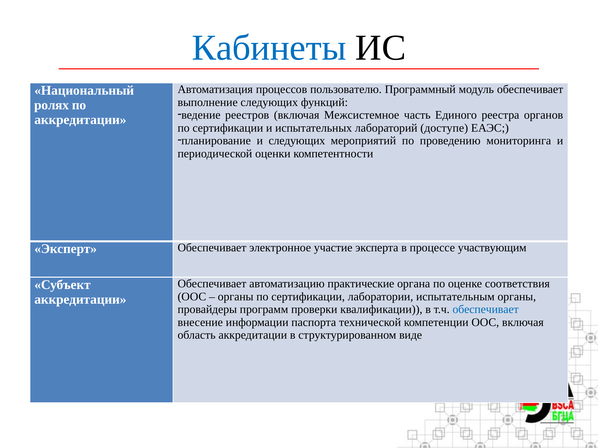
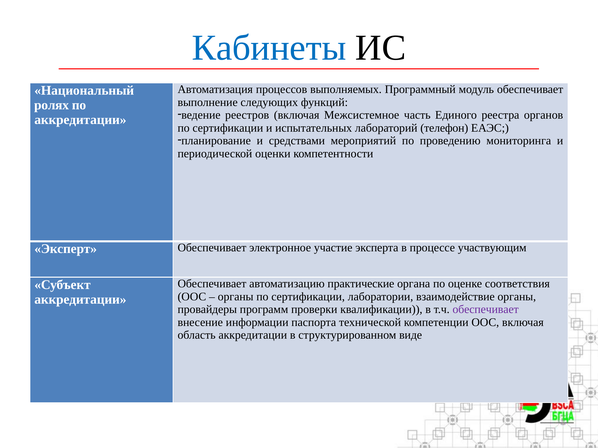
пользователю: пользователю -> выполняемых (346, 89)
доступе: доступе -> телефон (444, 128)
и следующих: следующих -> средствами (297, 141)
испытательным: испытательным -> взаимодействие (455, 297)
обеспечивает colour: blue -> purple (486, 310)
